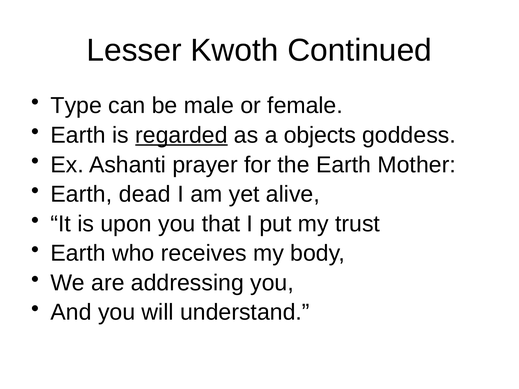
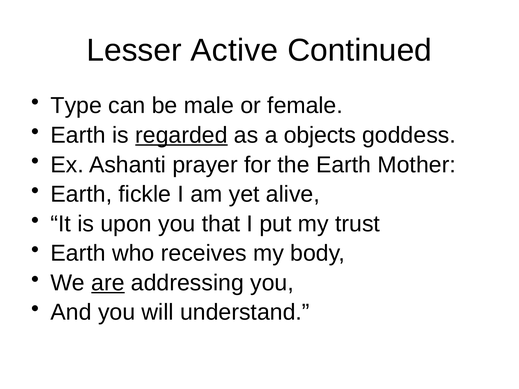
Kwoth: Kwoth -> Active (234, 50)
dead: dead -> fickle (145, 194)
are underline: none -> present (108, 283)
